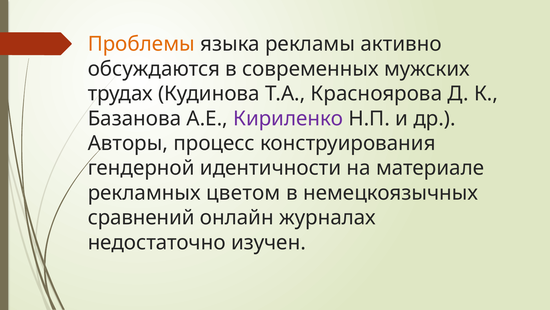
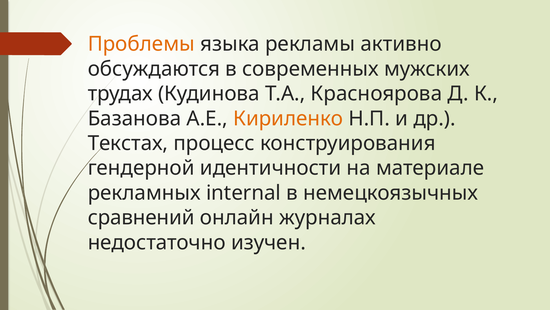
Кириленко colour: purple -> orange (288, 118)
Авторы: Авторы -> Текстах (128, 143)
цветом: цветом -> internal (243, 193)
